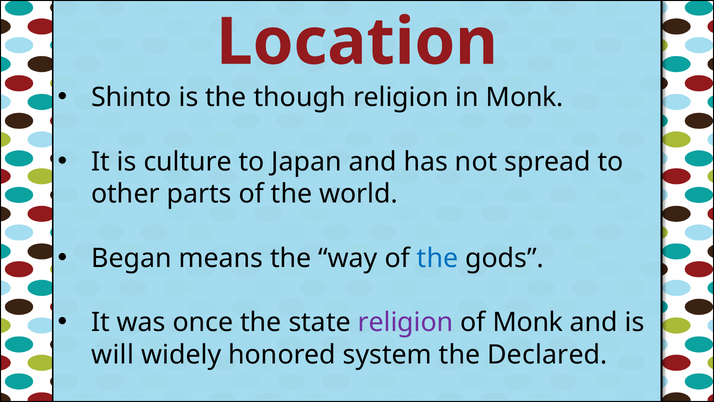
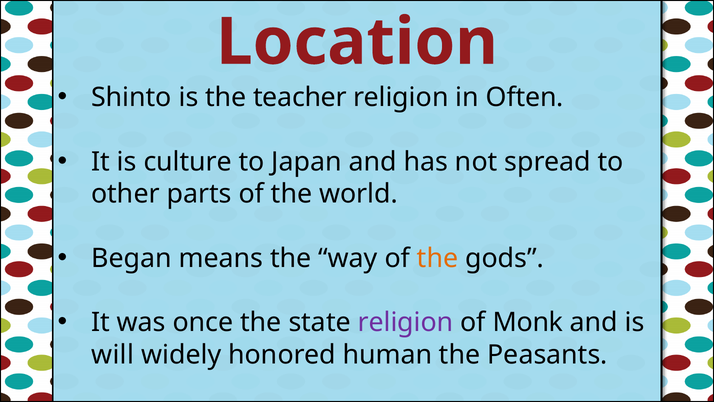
though: though -> teacher (300, 97)
in Monk: Monk -> Often (525, 97)
the colour: blue -> orange (438, 258)
system: system -> human (387, 354)
Declared: Declared -> Peasants (547, 354)
